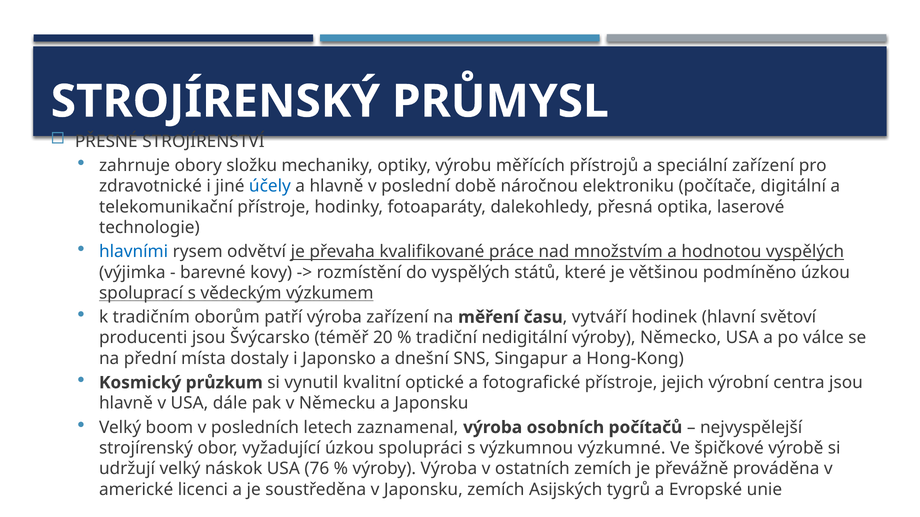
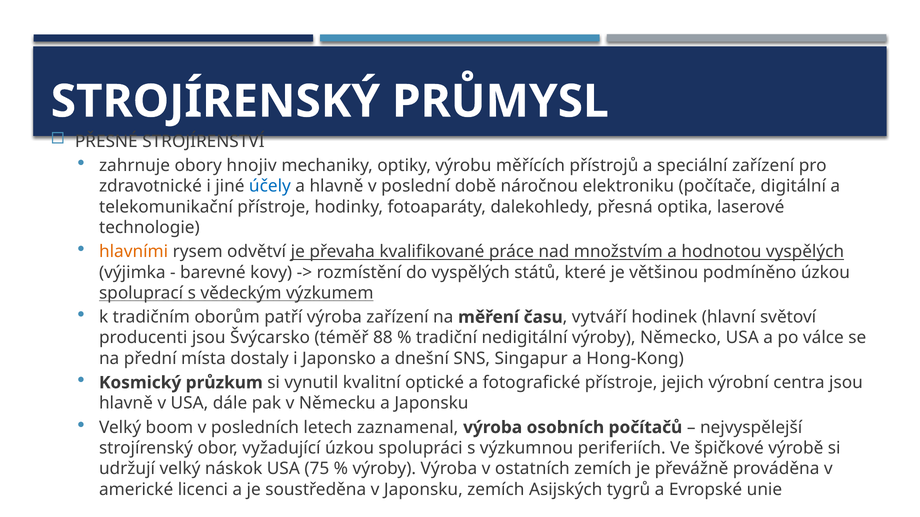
složku: složku -> hnojiv (252, 166)
hlavními colour: blue -> orange (134, 252)
20: 20 -> 88 (383, 338)
výzkumné: výzkumné -> periferiích (622, 449)
76: 76 -> 75 (317, 469)
